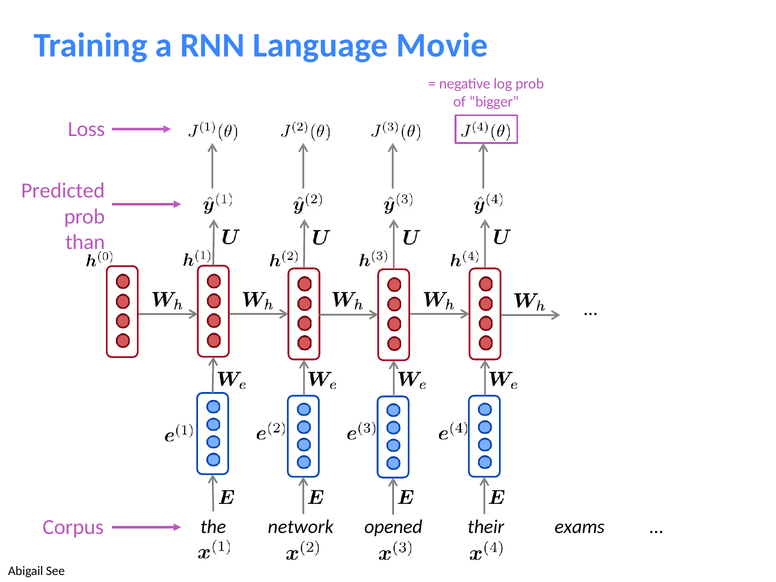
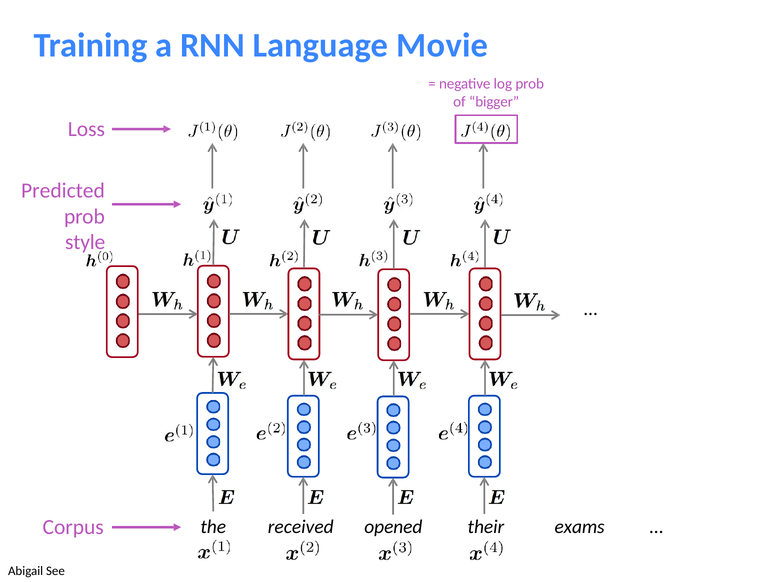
than: than -> style (85, 242)
network: network -> received (301, 527)
